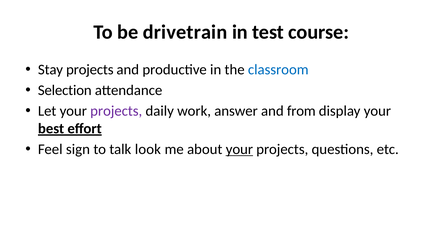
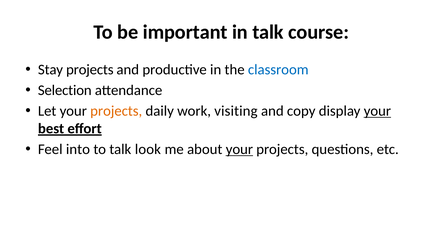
drivetrain: drivetrain -> important (185, 32)
in test: test -> talk (268, 32)
projects colour: purple -> orange (116, 111)
answer: answer -> visiting (236, 111)
from: from -> copy (301, 111)
your underline: none -> present (377, 111)
sign: sign -> into (78, 149)
